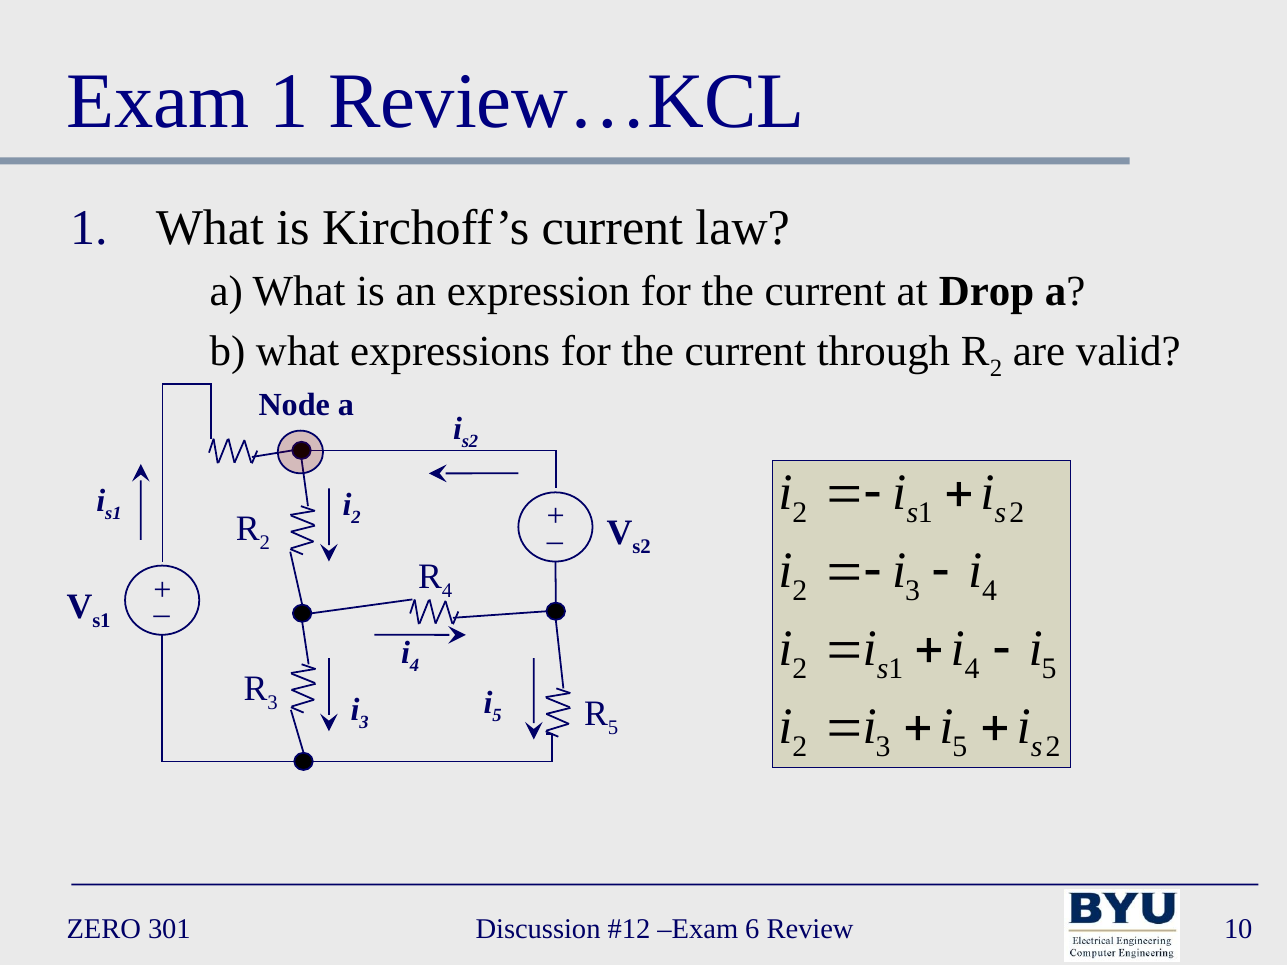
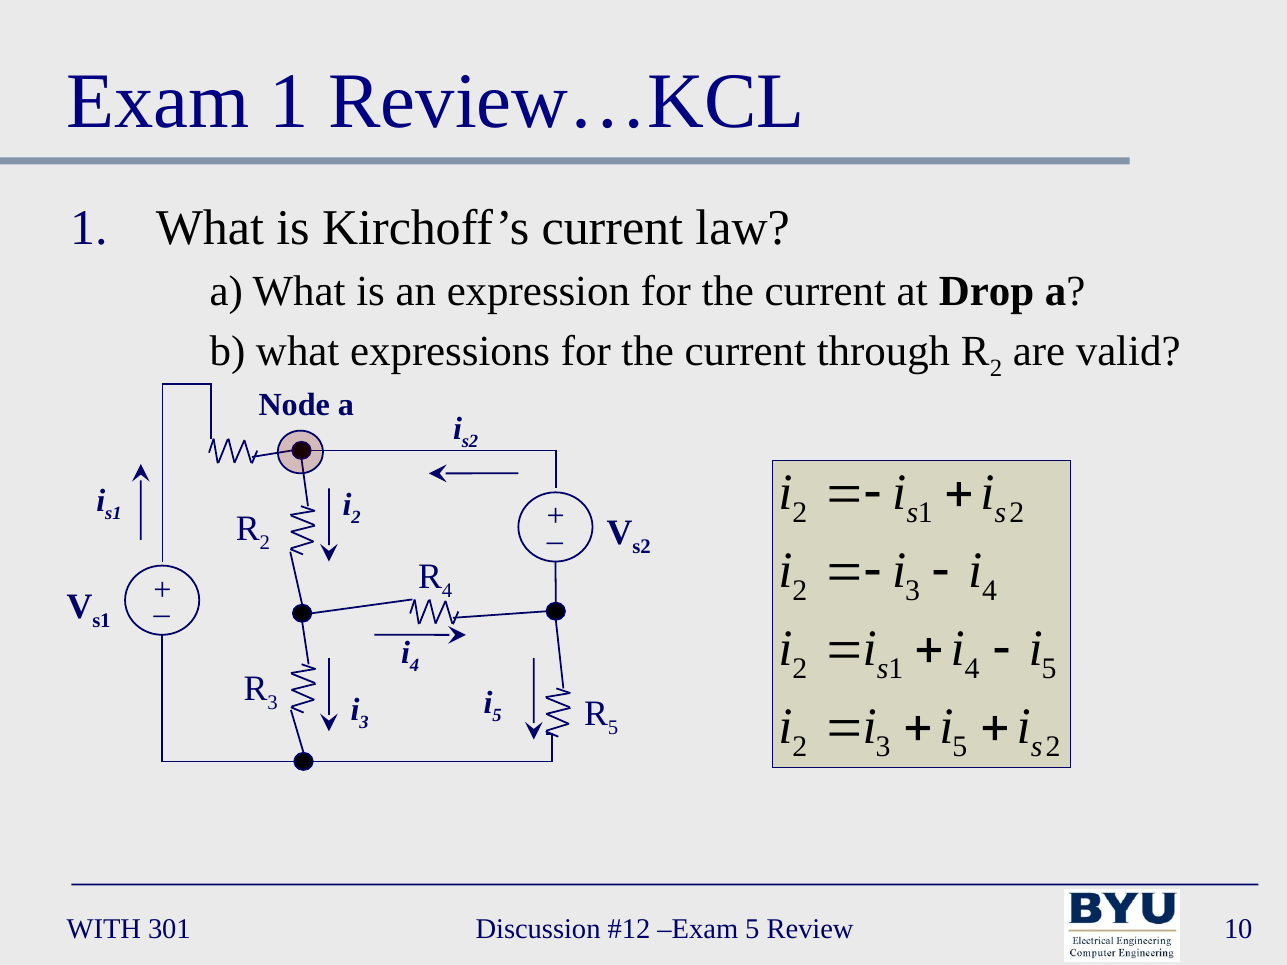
ZERO: ZERO -> WITH (104, 930)
Exam 6: 6 -> 5 (752, 930)
